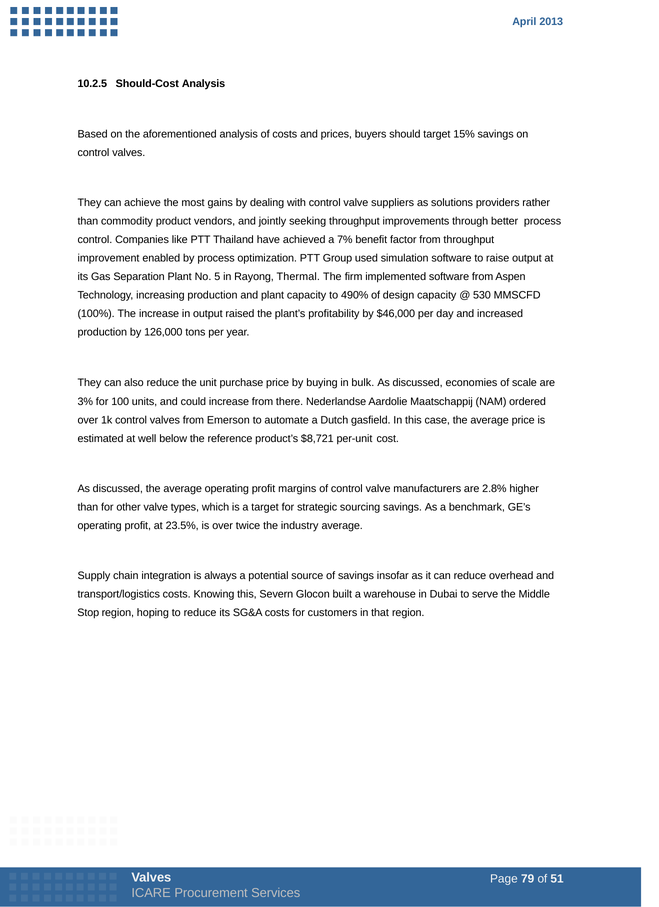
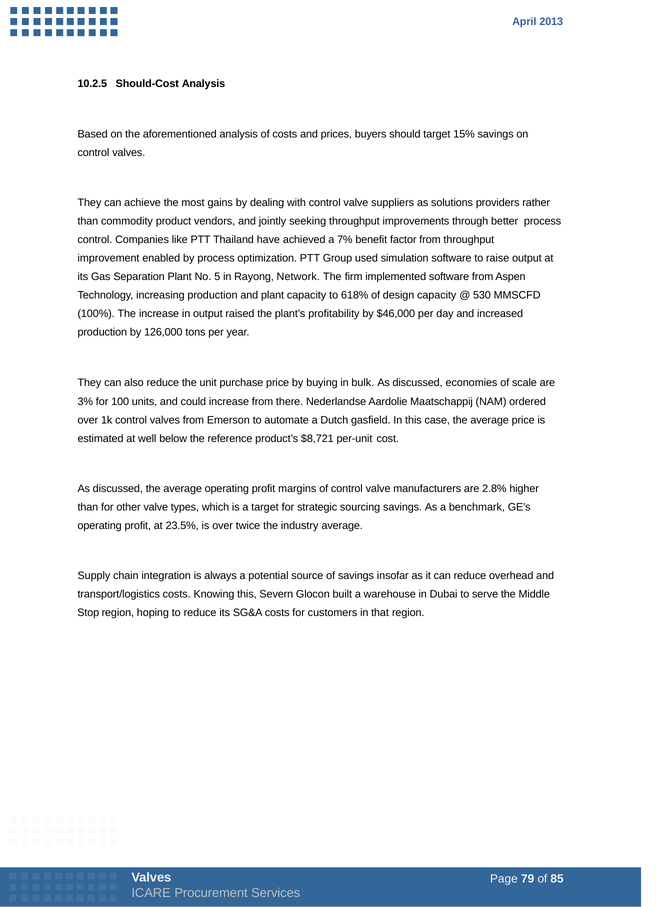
Thermal: Thermal -> Network (298, 277)
490%: 490% -> 618% (355, 295)
51: 51 -> 85 (557, 878)
